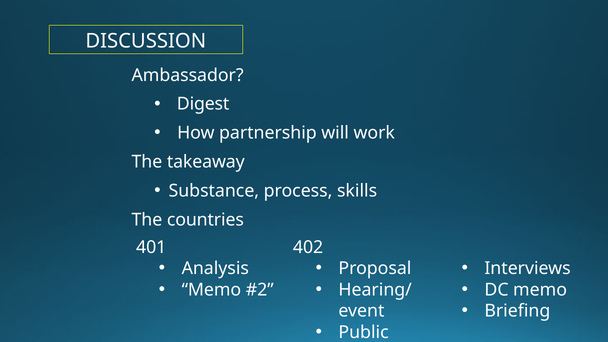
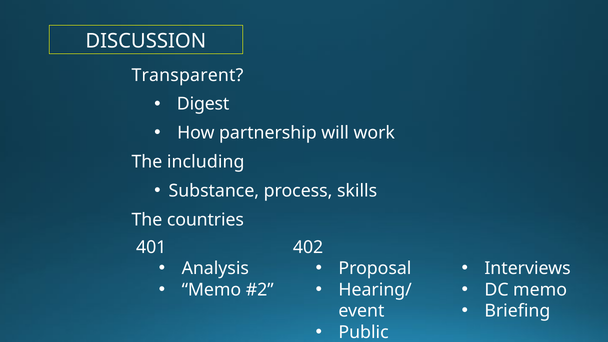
Ambassador: Ambassador -> Transparent (187, 75)
takeaway: takeaway -> including (206, 162)
